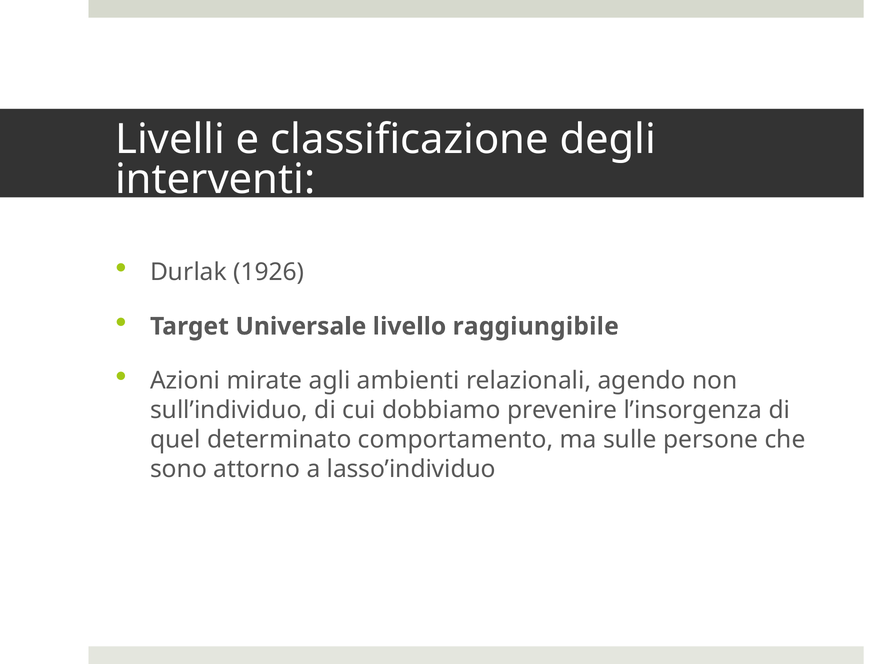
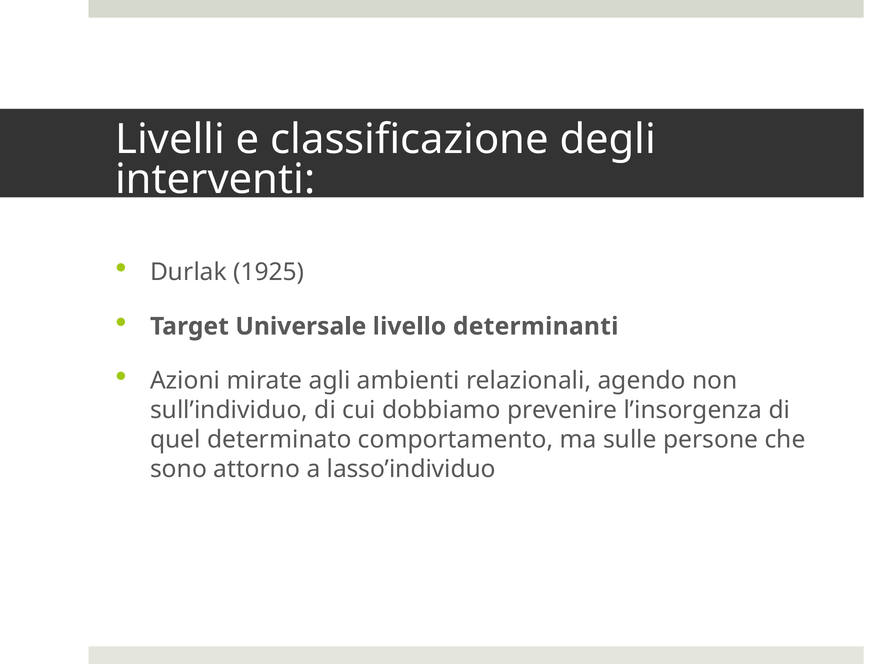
1926: 1926 -> 1925 (269, 272)
raggiungibile: raggiungibile -> determinanti (536, 327)
